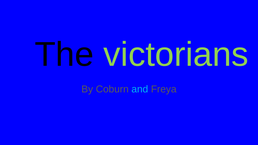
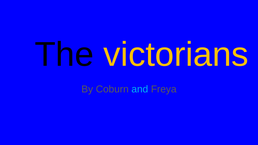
victorians colour: light green -> yellow (176, 55)
